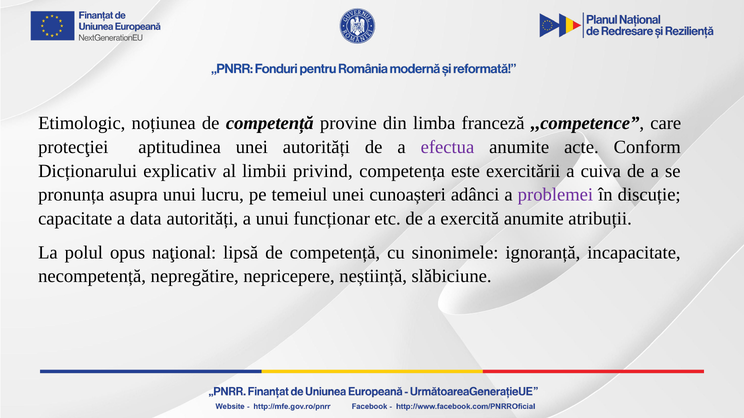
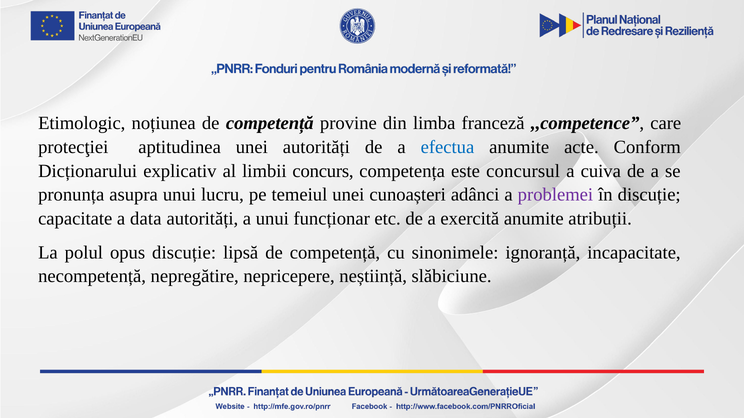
efectua colour: purple -> blue (447, 147)
privind: privind -> concurs (323, 171)
exercitării: exercitării -> concursul (523, 171)
opus naţional: naţional -> discuție (184, 253)
